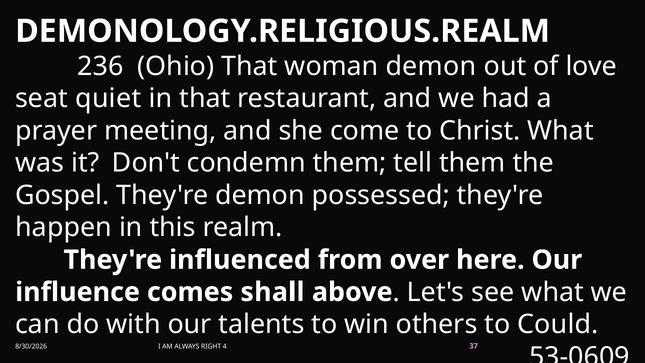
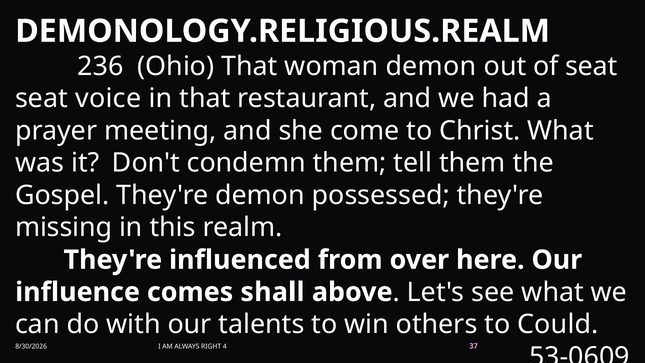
of love: love -> seat (591, 66)
quiet: quiet -> voice (108, 99)
happen: happen -> missing (64, 228)
